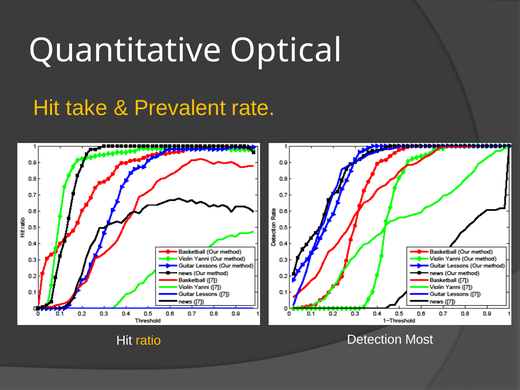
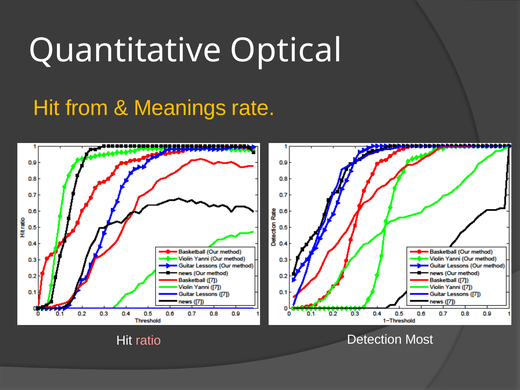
take: take -> from (87, 108)
Prevalent: Prevalent -> Meanings (180, 108)
ratio colour: yellow -> pink (148, 341)
